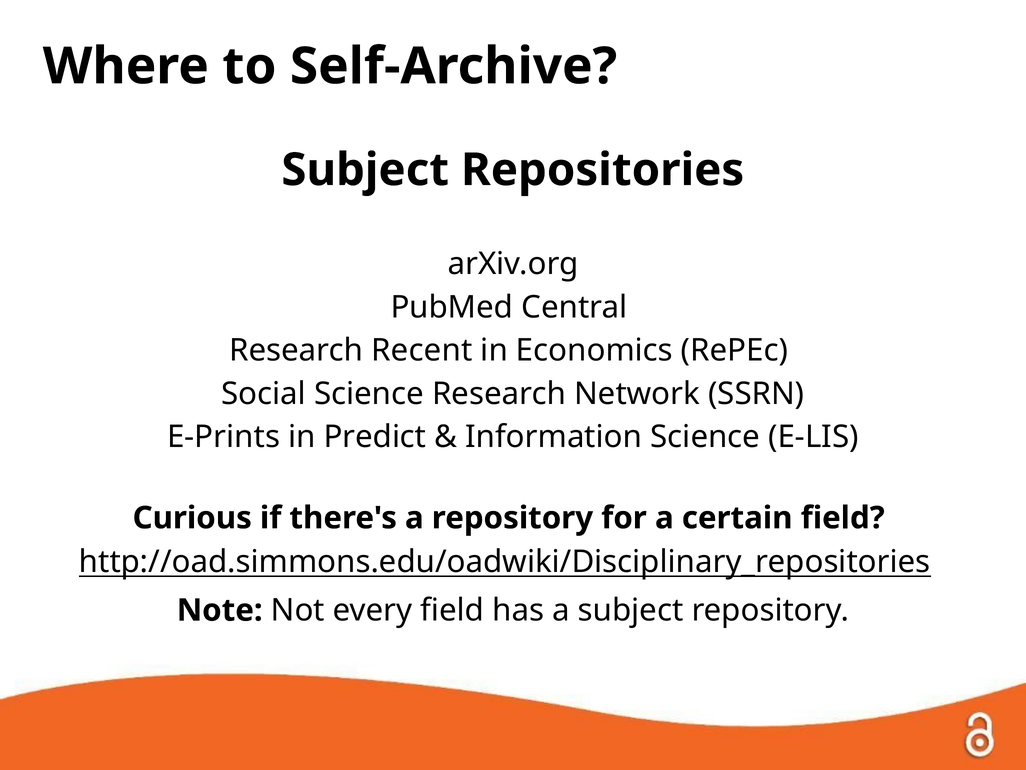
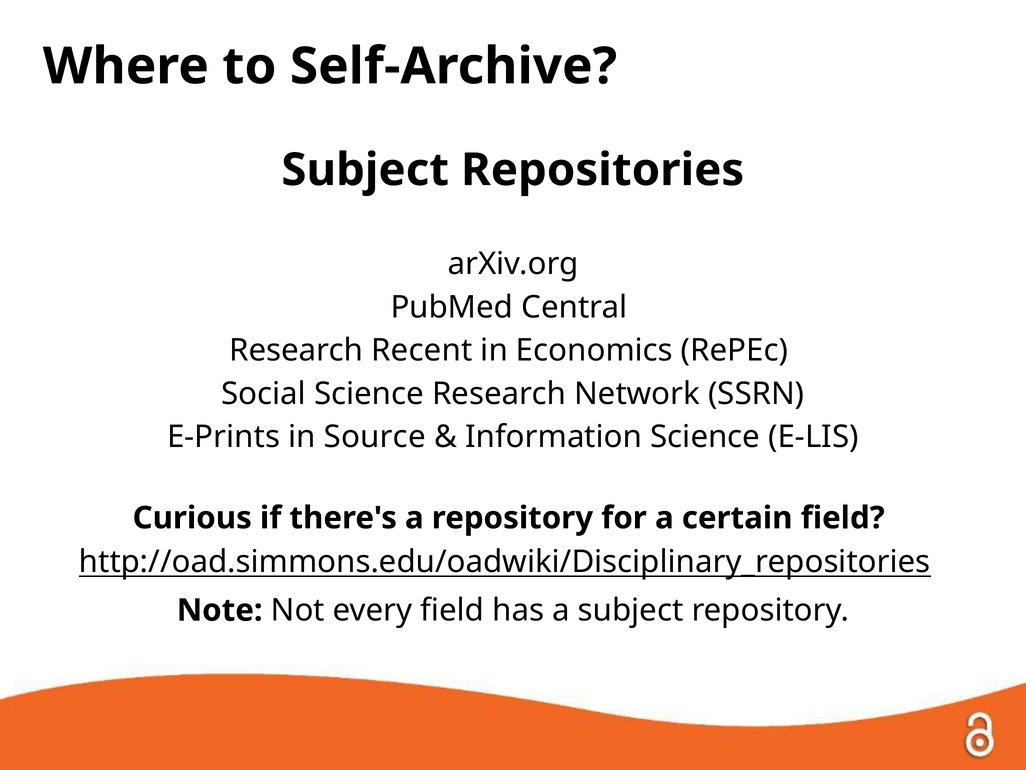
Predict: Predict -> Source (375, 437)
